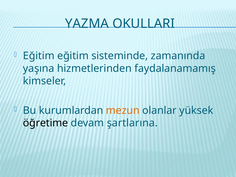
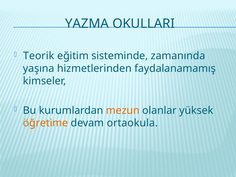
Eğitim: Eğitim -> Teorik (39, 56)
öğretime colour: black -> orange (46, 123)
şartlarına: şartlarına -> ortaokula (132, 123)
